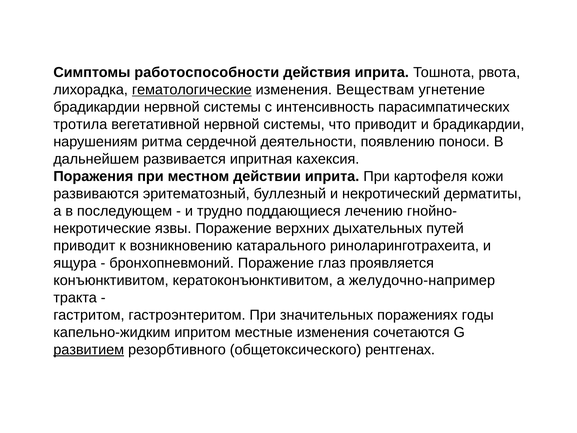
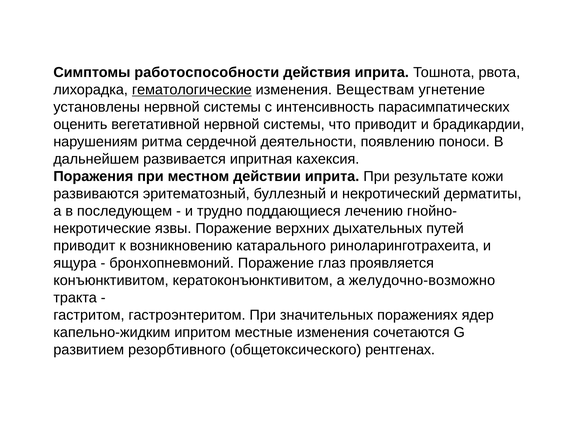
брадикардии: брадикардии -> установлены (97, 107)
тротила: тротила -> оценить (80, 124)
картофеля: картофеля -> результате (431, 176)
желудочно-например: желудочно-например -> желудочно-возможно (422, 280)
годы: годы -> ядер (478, 315)
развитием underline: present -> none (89, 349)
